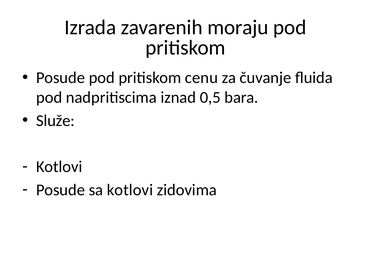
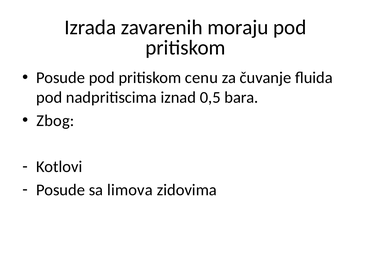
Služe: Služe -> Zbog (55, 121)
sa kotlovi: kotlovi -> limova (130, 190)
